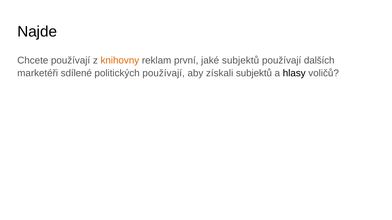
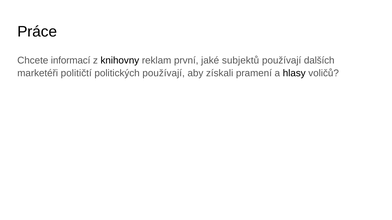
Najde: Najde -> Práce (37, 32)
Chcete používají: používají -> informací (71, 61)
knihovny colour: orange -> black (120, 61)
sdílené: sdílené -> političtí (76, 73)
získali subjektů: subjektů -> pramení (254, 73)
